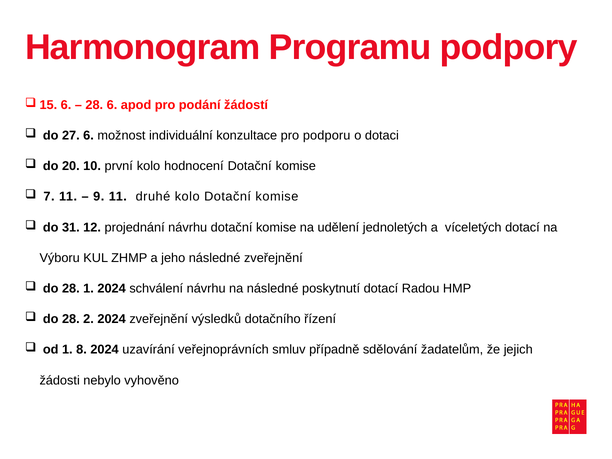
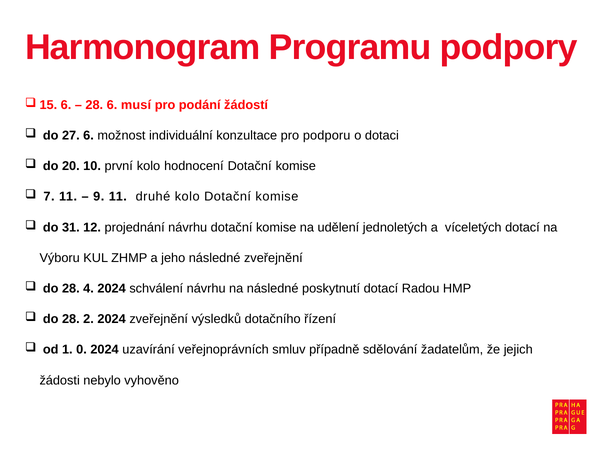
apod: apod -> musí (136, 105)
28 1: 1 -> 4 (89, 289)
8: 8 -> 0 (82, 350)
